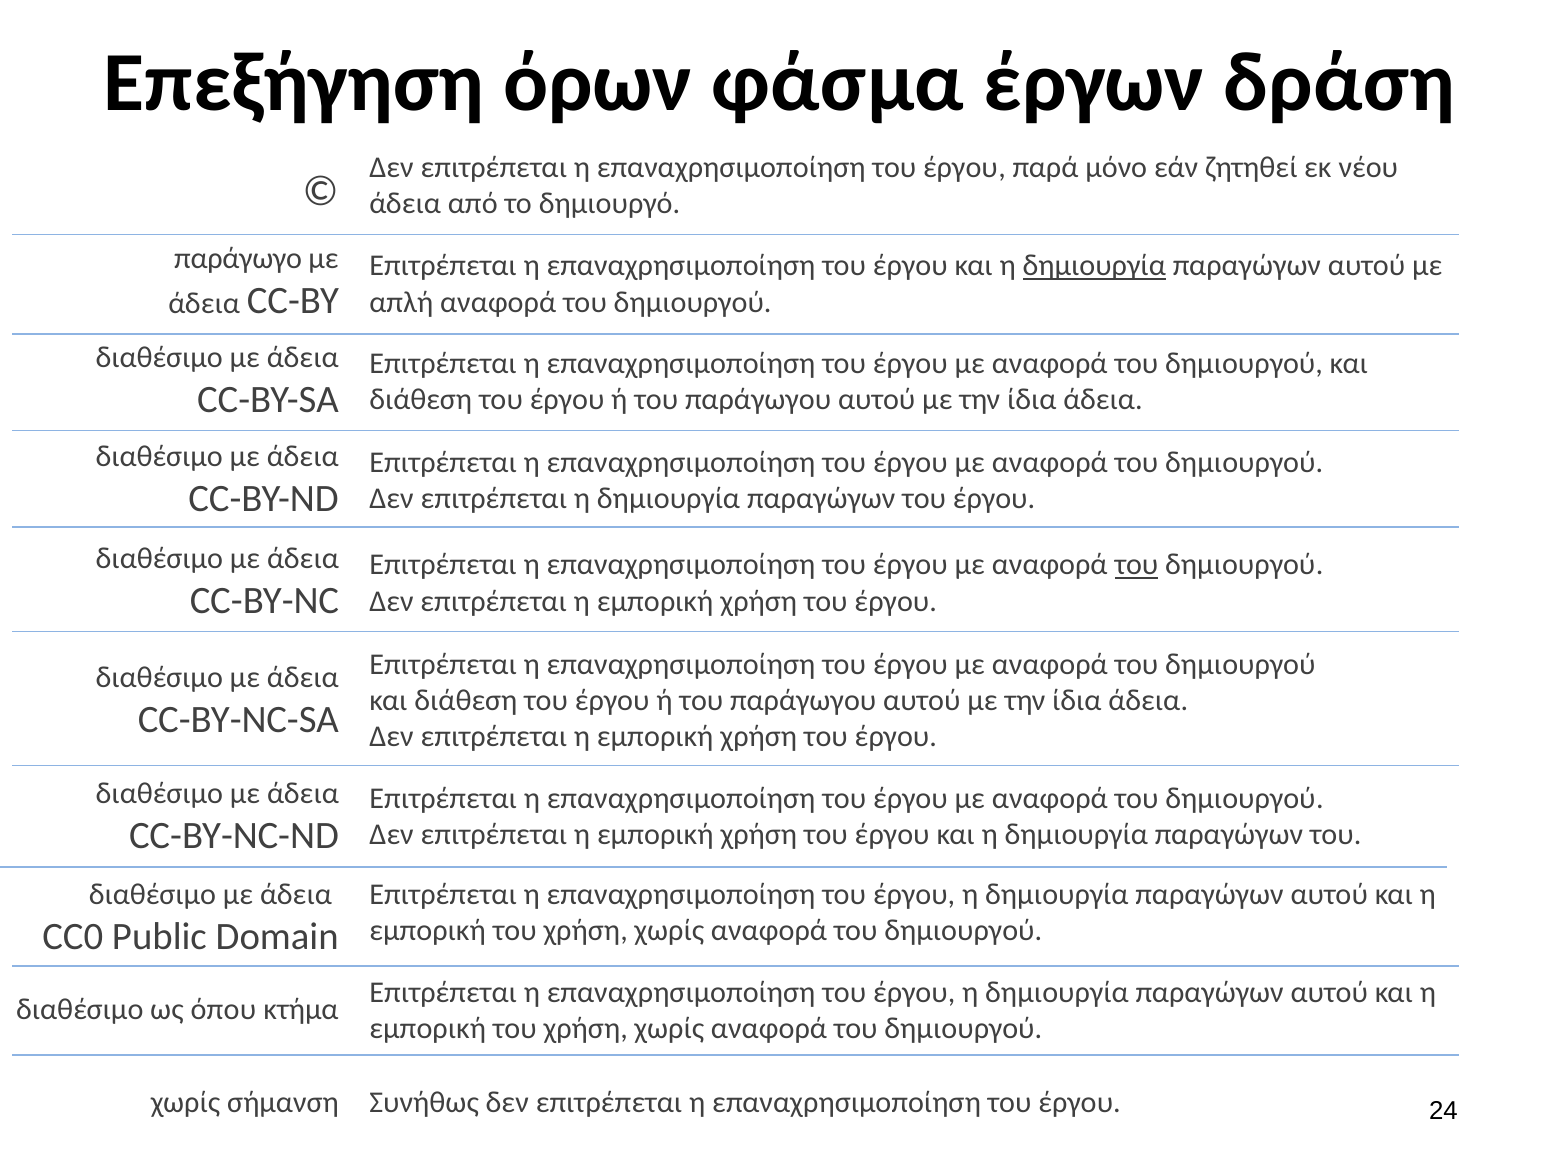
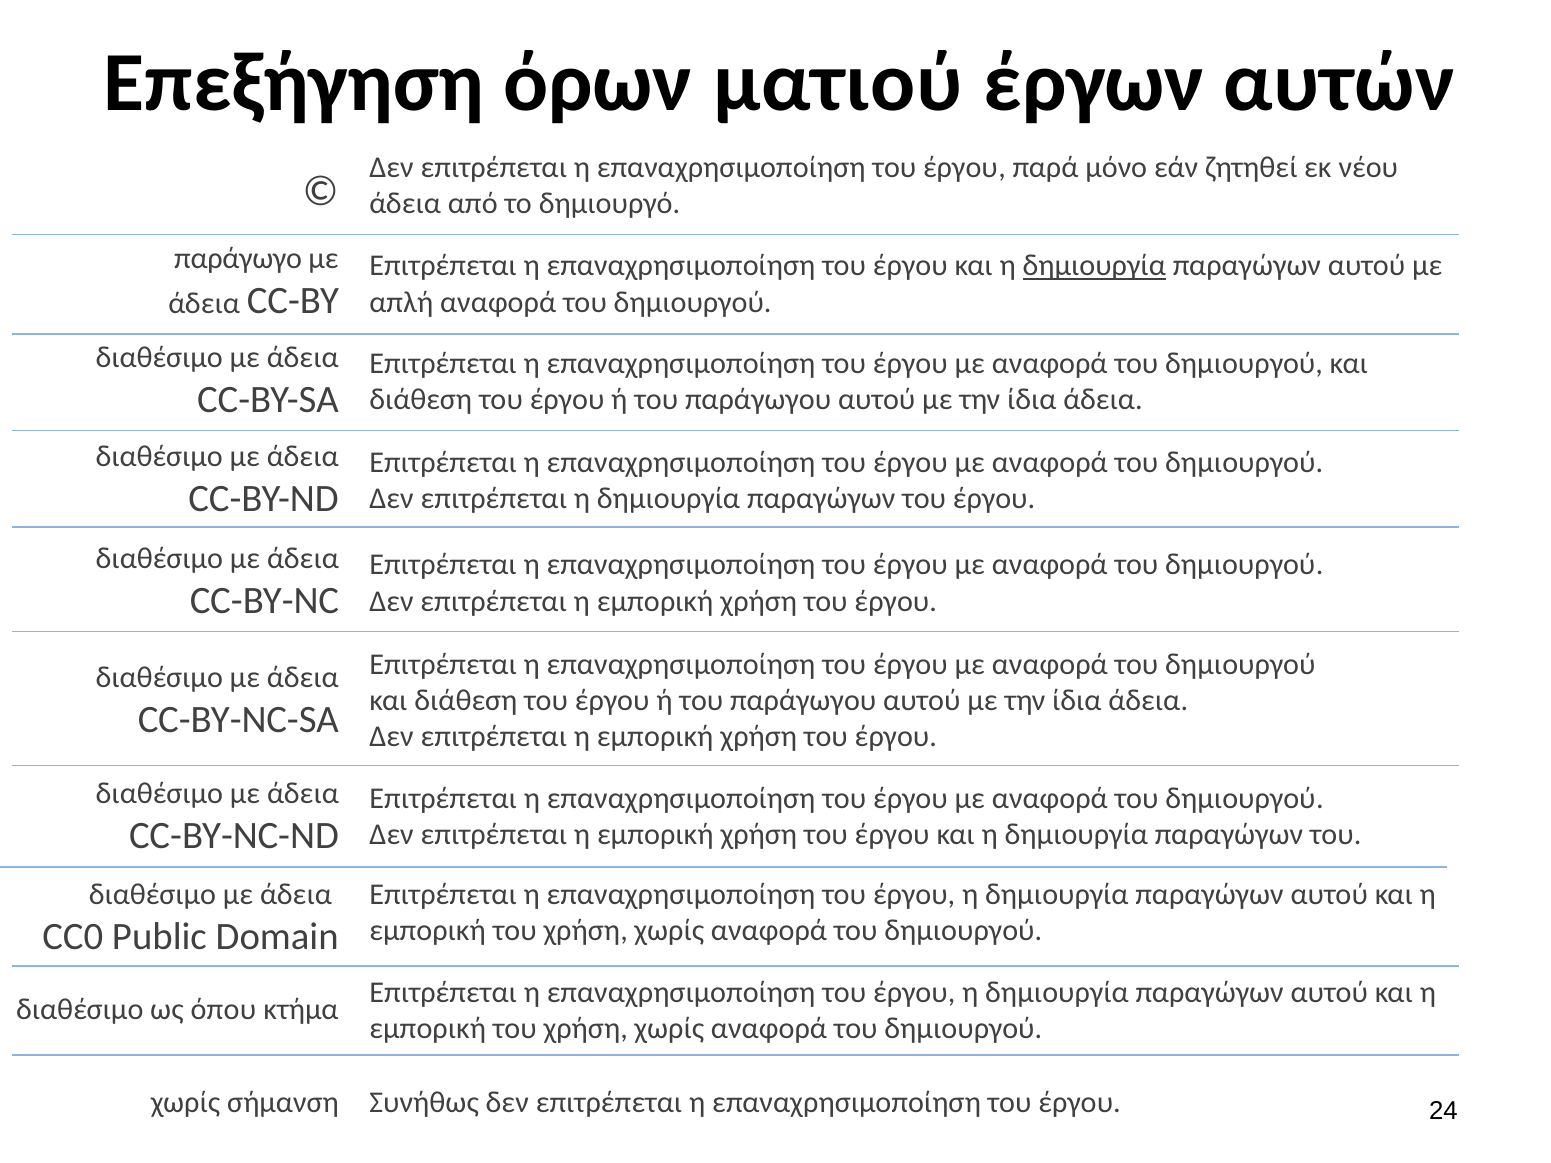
φάσμα: φάσμα -> ματιού (838, 83)
δράση: δράση -> αυτών (1339, 83)
του underline: present -> none (1136, 565)
